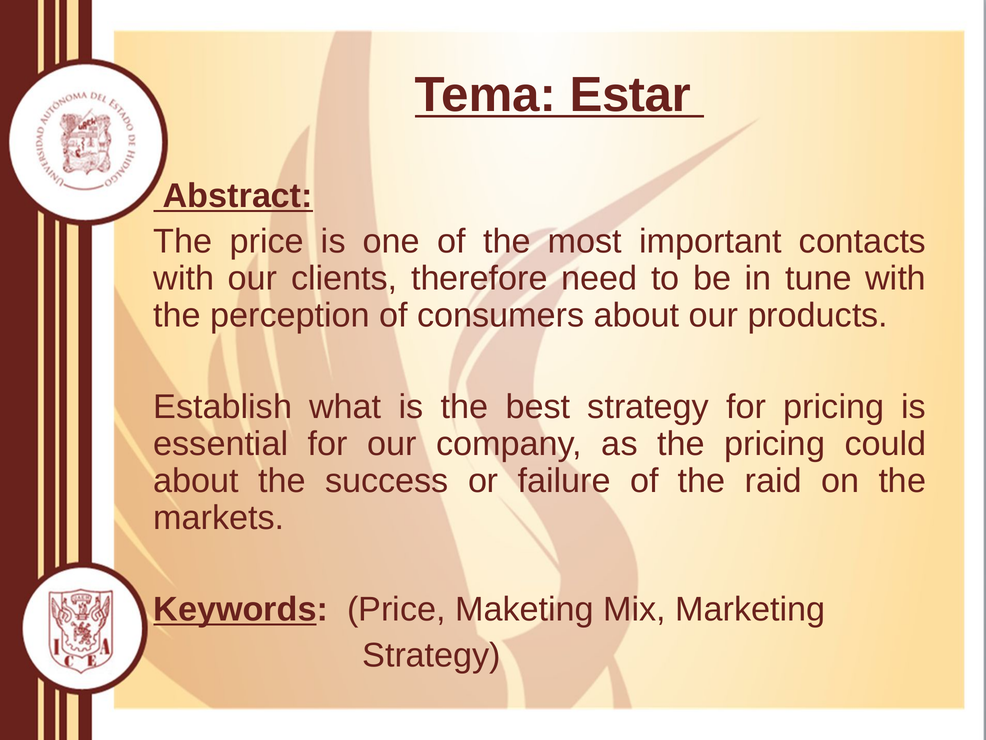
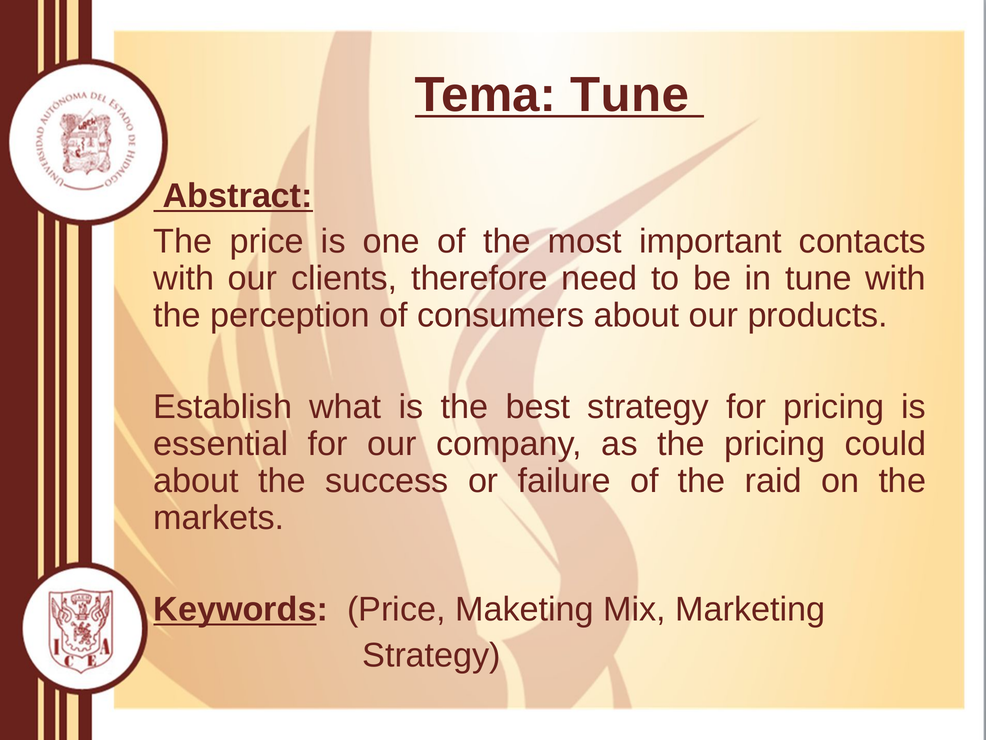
Tema Estar: Estar -> Tune (630, 95)
